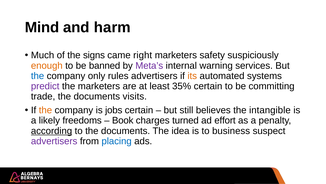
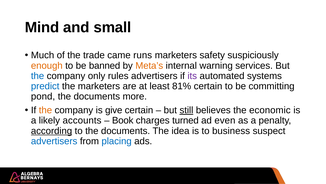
harm: harm -> small (112, 27)
signs: signs -> trade (94, 55)
right: right -> runs (143, 55)
Meta’s colour: purple -> orange (149, 65)
its colour: orange -> purple (192, 76)
predict colour: purple -> blue (45, 86)
35%: 35% -> 81% (182, 86)
trade: trade -> pond (43, 96)
visits: visits -> more (135, 96)
jobs: jobs -> give (114, 110)
still underline: none -> present (186, 110)
intangible: intangible -> economic (270, 110)
freedoms: freedoms -> accounts (82, 120)
effort: effort -> even (225, 120)
advertisers colour: purple -> blue (54, 141)
